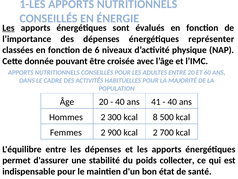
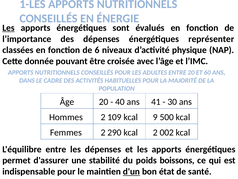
40: 40 -> 30 (172, 102)
300: 300 -> 109 (114, 117)
8: 8 -> 9 (155, 117)
900: 900 -> 290 (114, 132)
700: 700 -> 002 (167, 132)
collecter: collecter -> boissons (177, 160)
d'un underline: none -> present (131, 171)
